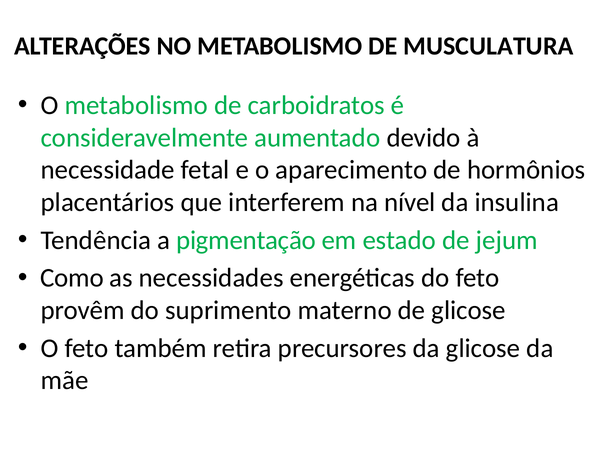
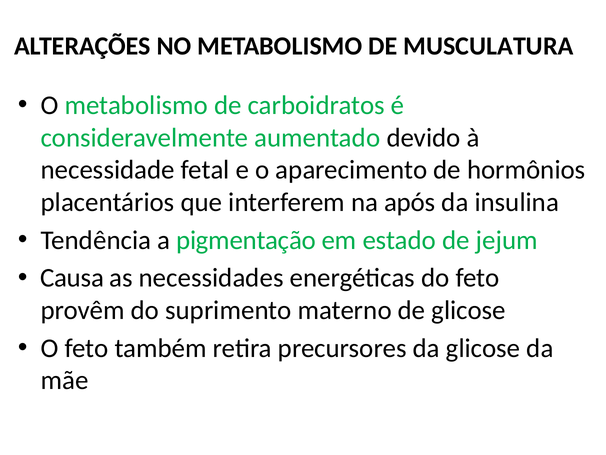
nível: nível -> após (410, 202)
Como: Como -> Causa (72, 278)
